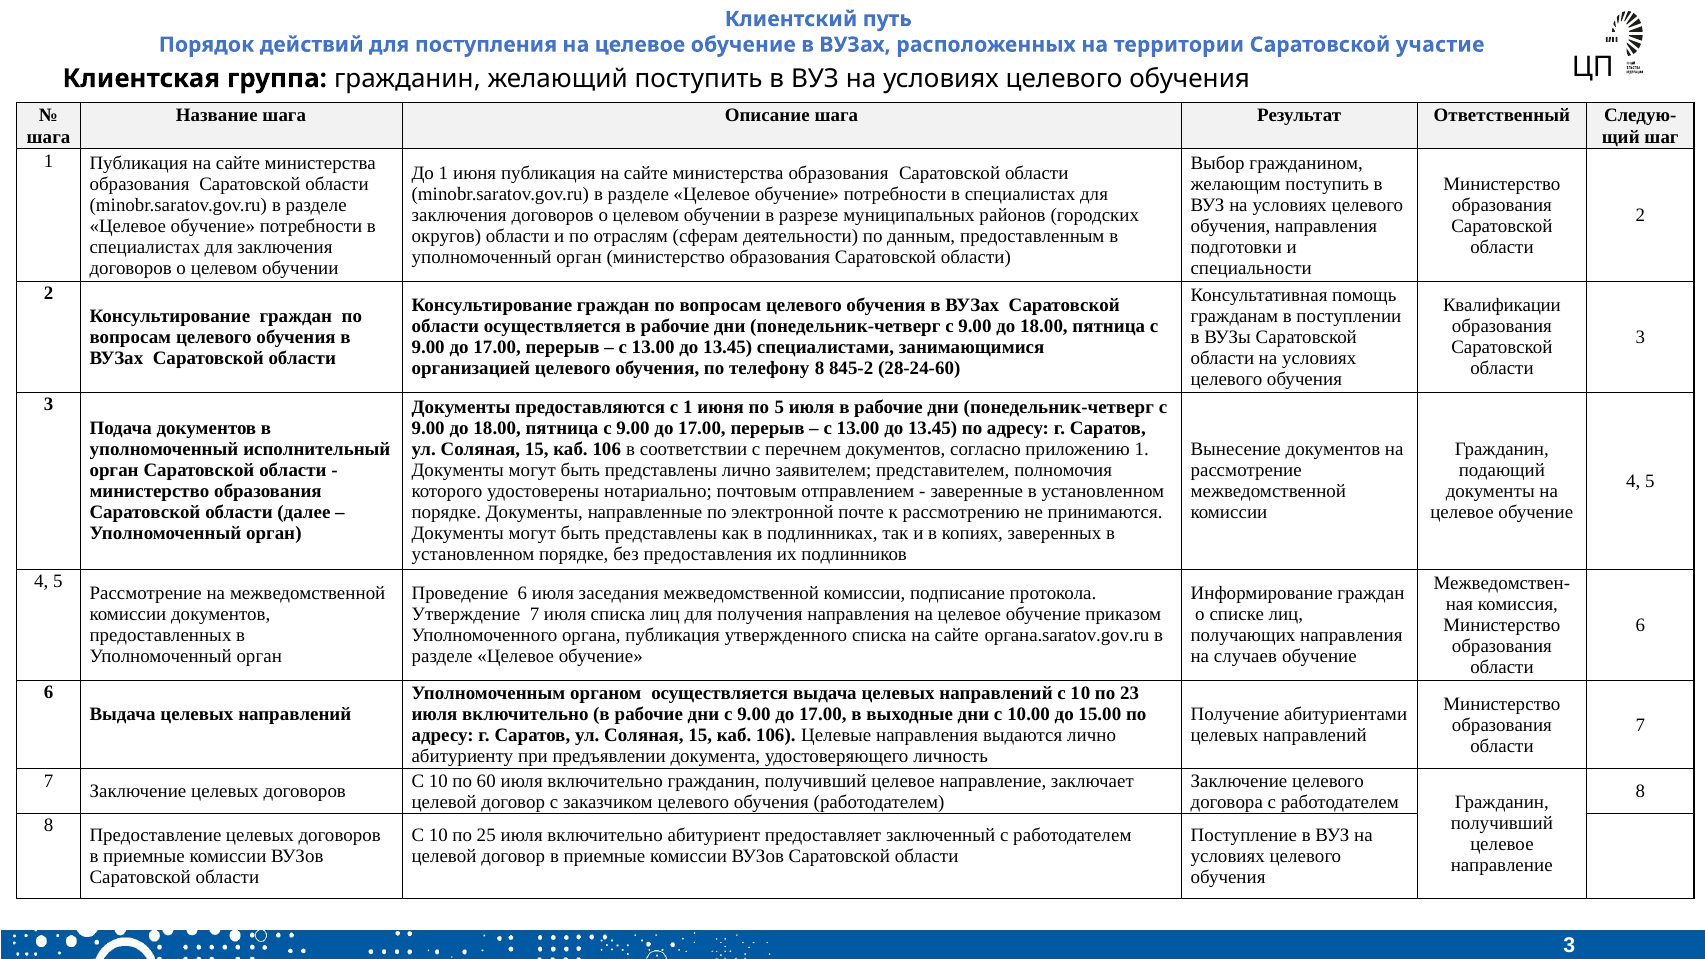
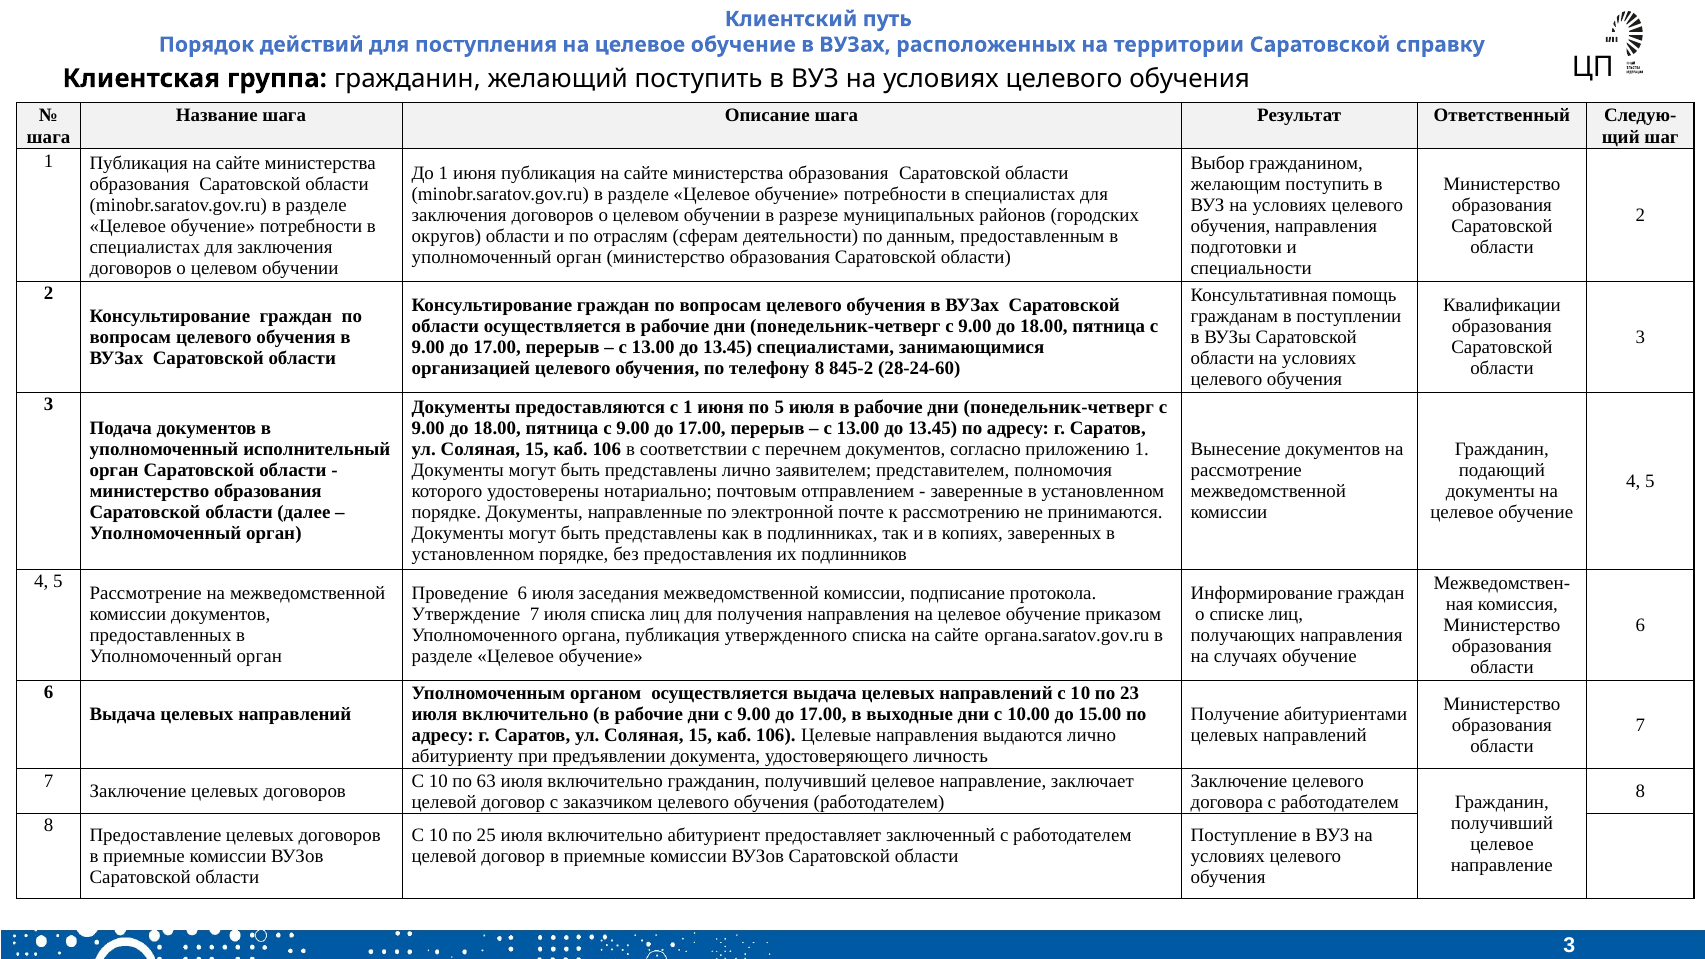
участие: участие -> справку (1440, 45)
случаев: случаев -> случаях (1246, 657)
60: 60 -> 63 (486, 781)
